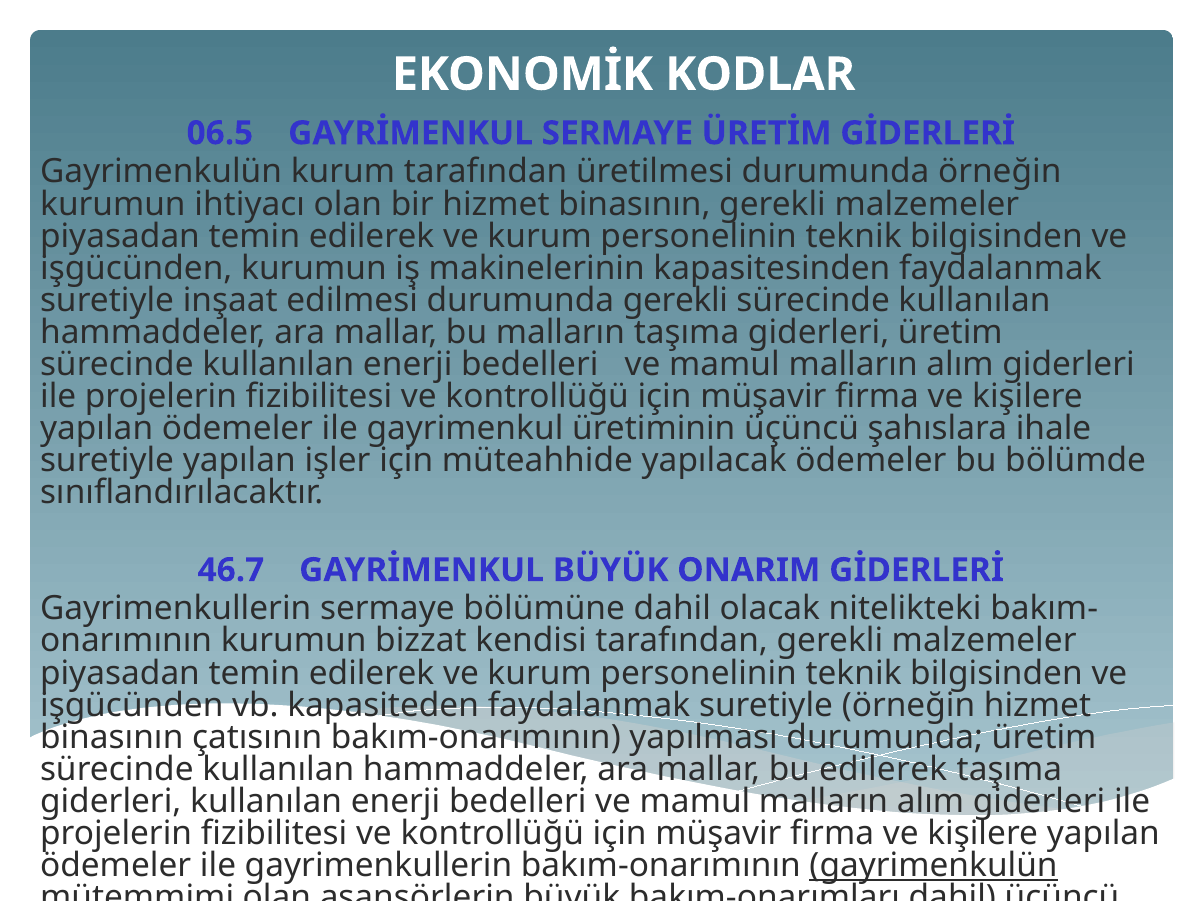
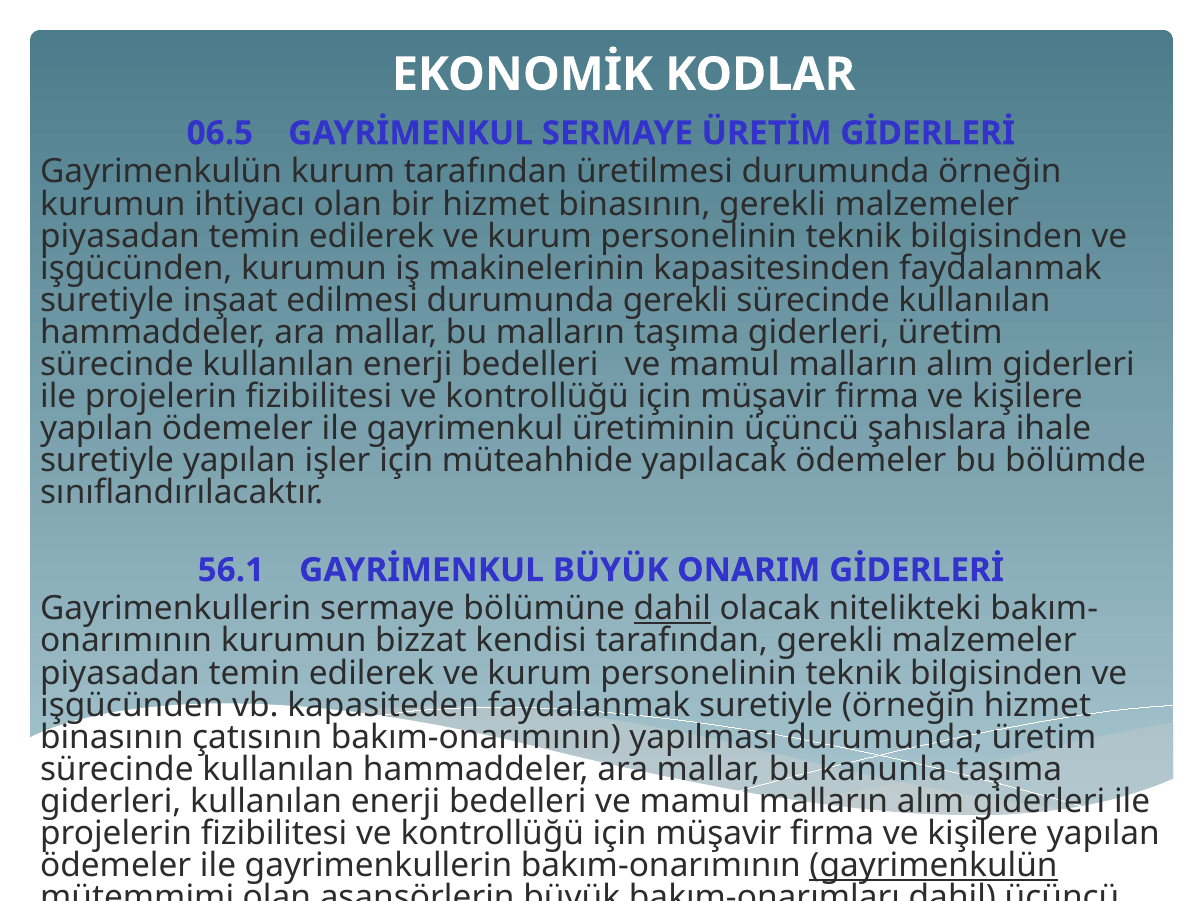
46.7: 46.7 -> 56.1 (231, 570)
dahil underline: none -> present (672, 609)
bu edilerek: edilerek -> kanunla (883, 770)
